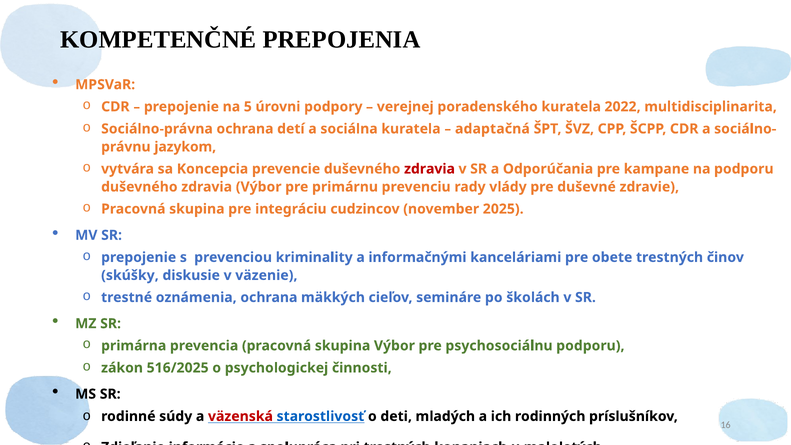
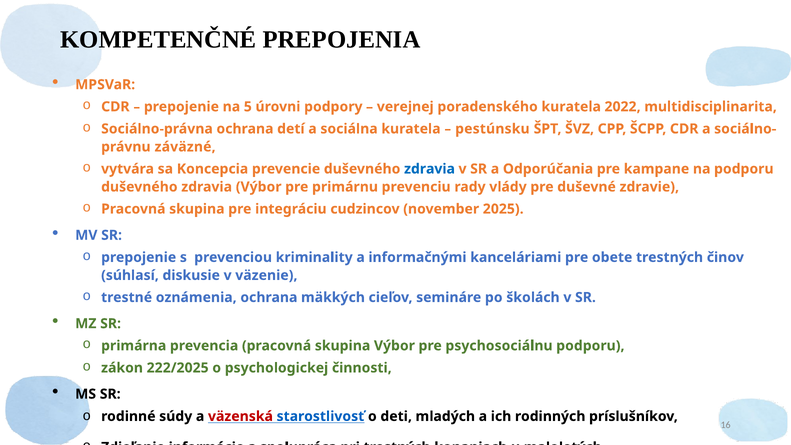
adaptačná: adaptačná -> pestúnsku (492, 129)
jazykom: jazykom -> záväzné (185, 147)
zdravia colour: red -> blue (429, 169)
skúšky: skúšky -> súhlasí (130, 275)
516/2025: 516/2025 -> 222/2025 (178, 368)
